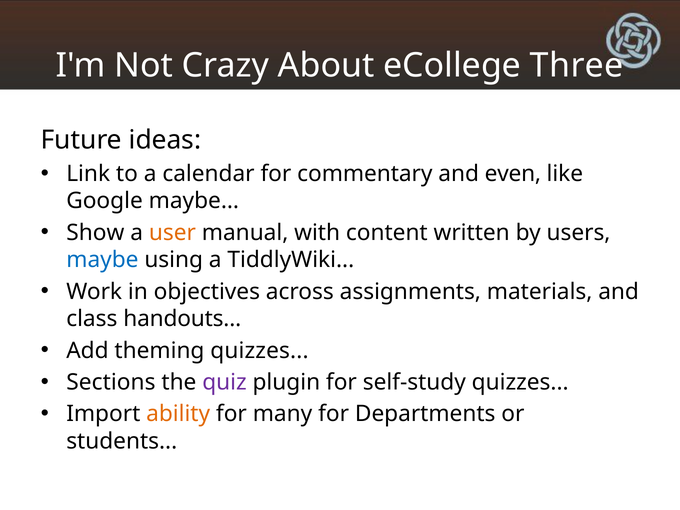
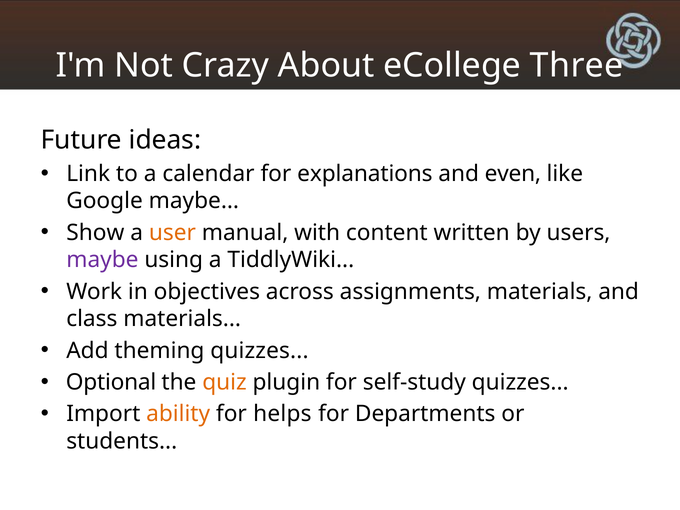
commentary: commentary -> explanations (365, 174)
maybe colour: blue -> purple (102, 260)
class handouts: handouts -> materials (182, 319)
Sections: Sections -> Optional (111, 382)
quiz colour: purple -> orange (224, 382)
many: many -> helps (282, 414)
